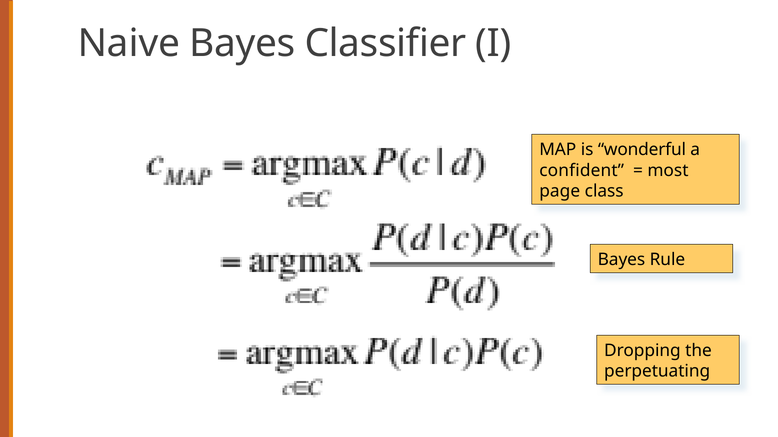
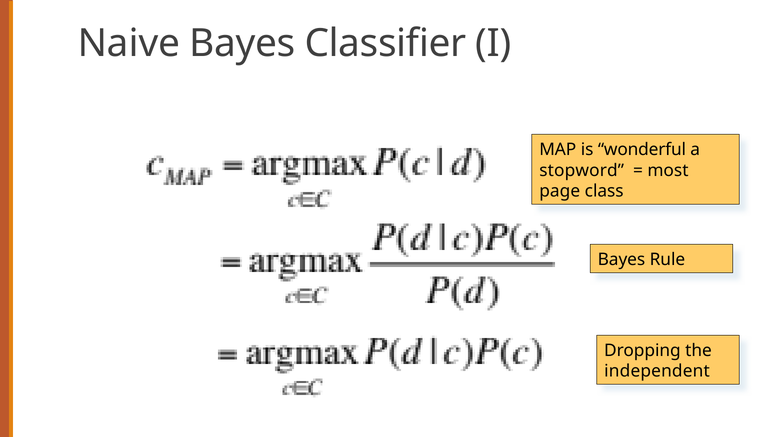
confident: confident -> stopword (582, 171)
perpetuating: perpetuating -> independent (657, 372)
